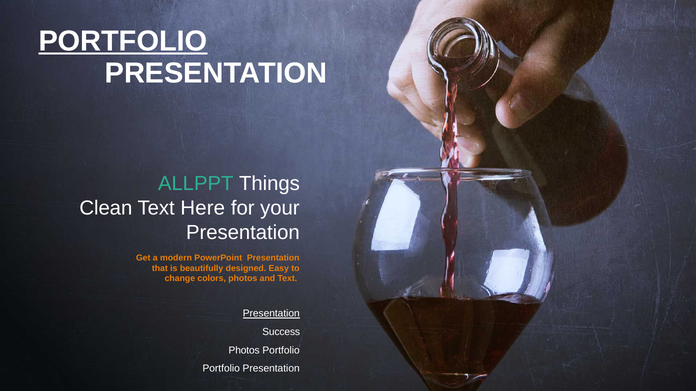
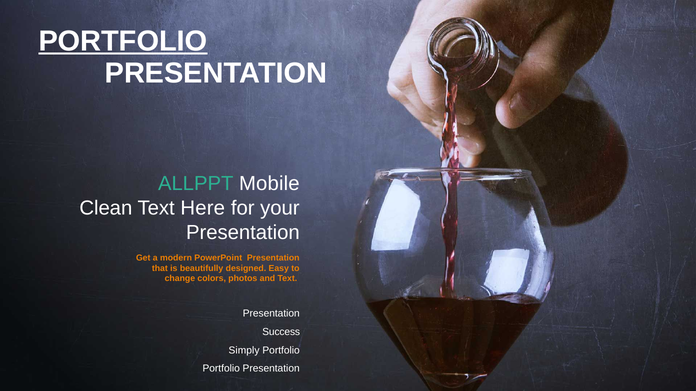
Things: Things -> Mobile (269, 184)
Presentation underline: present -> none (271, 314)
Photos: Photos -> Simply (244, 351)
